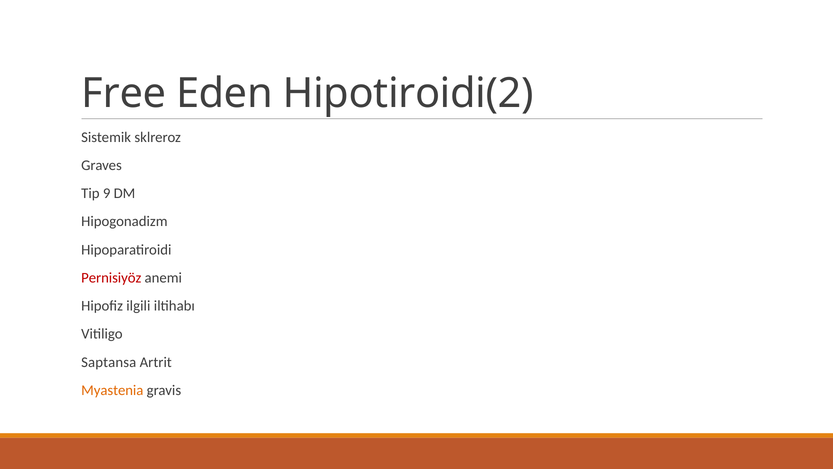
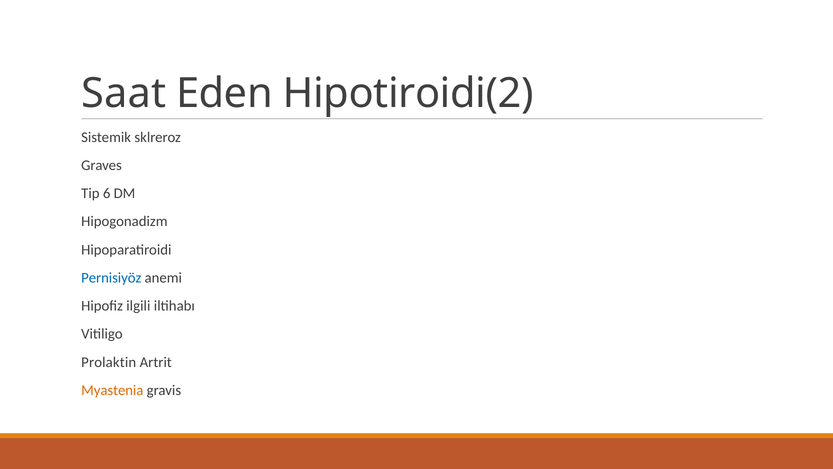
Free: Free -> Saat (124, 93)
9: 9 -> 6 (107, 193)
Pernisiyöz colour: red -> blue (111, 278)
Saptansa: Saptansa -> Prolaktin (109, 362)
